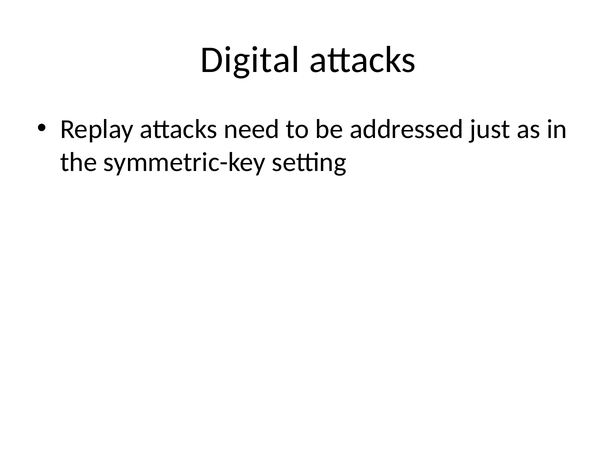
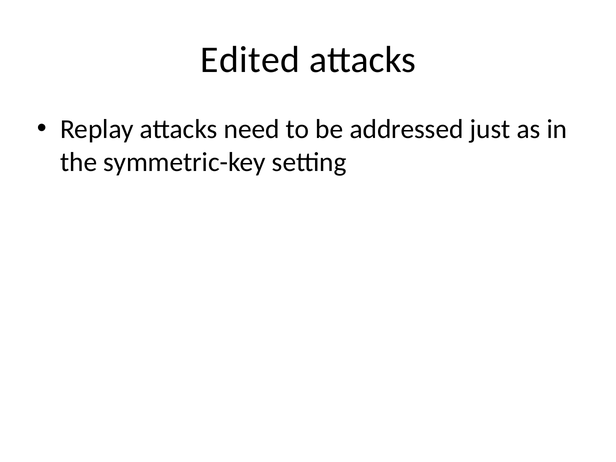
Digital: Digital -> Edited (250, 60)
